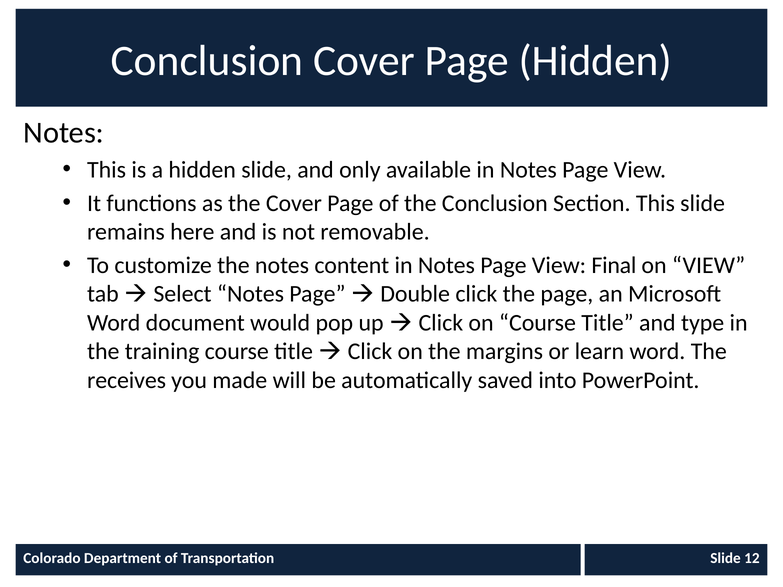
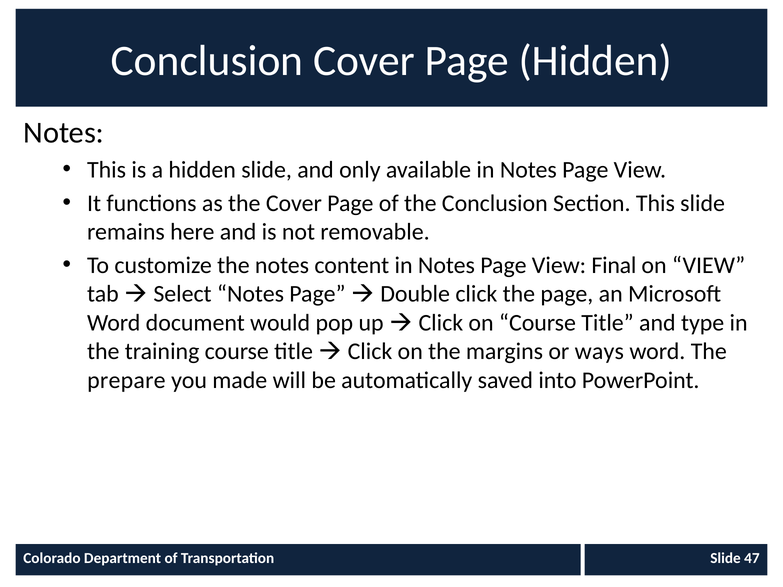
learn: learn -> ways (599, 352)
receives: receives -> prepare (126, 380)
12: 12 -> 47 (752, 558)
